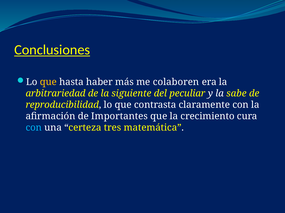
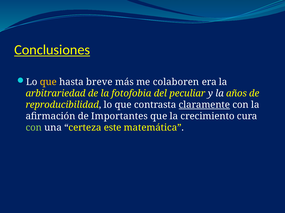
haber: haber -> breve (99, 82)
siguiente: siguiente -> fotofobia (131, 94)
sabe: sabe -> años (236, 94)
claramente underline: none -> present (204, 105)
con colour: light blue -> light green (34, 128)
tres: tres -> este (113, 128)
